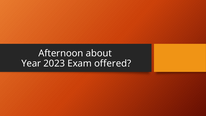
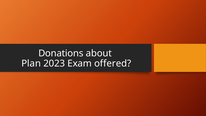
Afternoon: Afternoon -> Donations (61, 53)
Year: Year -> Plan (31, 63)
